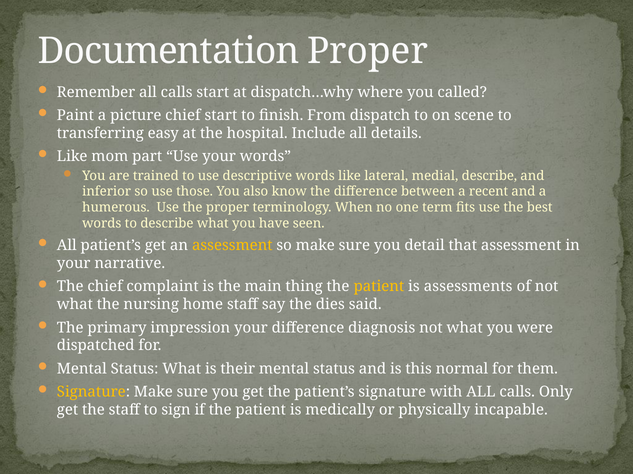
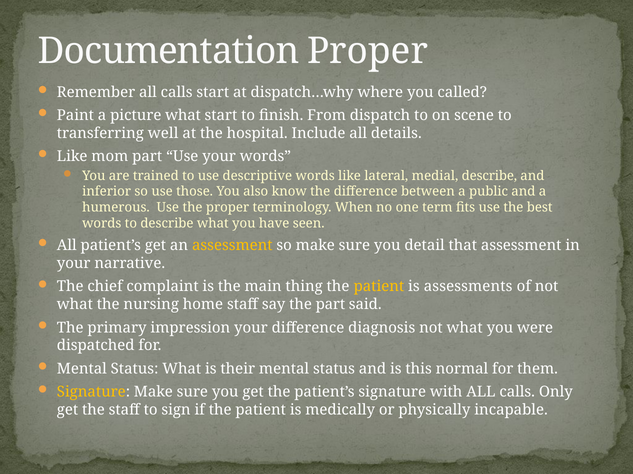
picture chief: chief -> what (183, 115)
easy: easy -> well (163, 133)
recent: recent -> public (489, 192)
the dies: dies -> part (330, 305)
